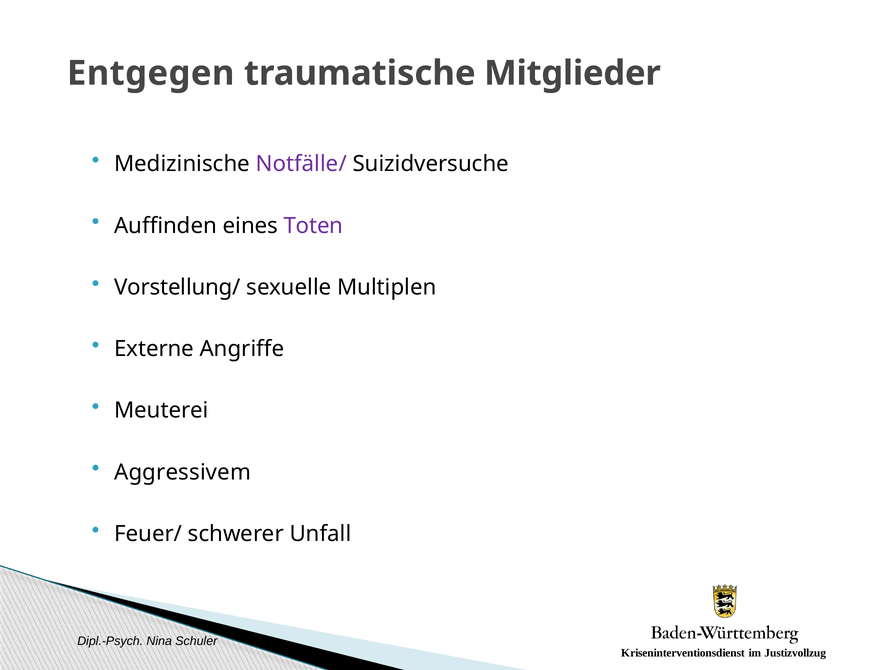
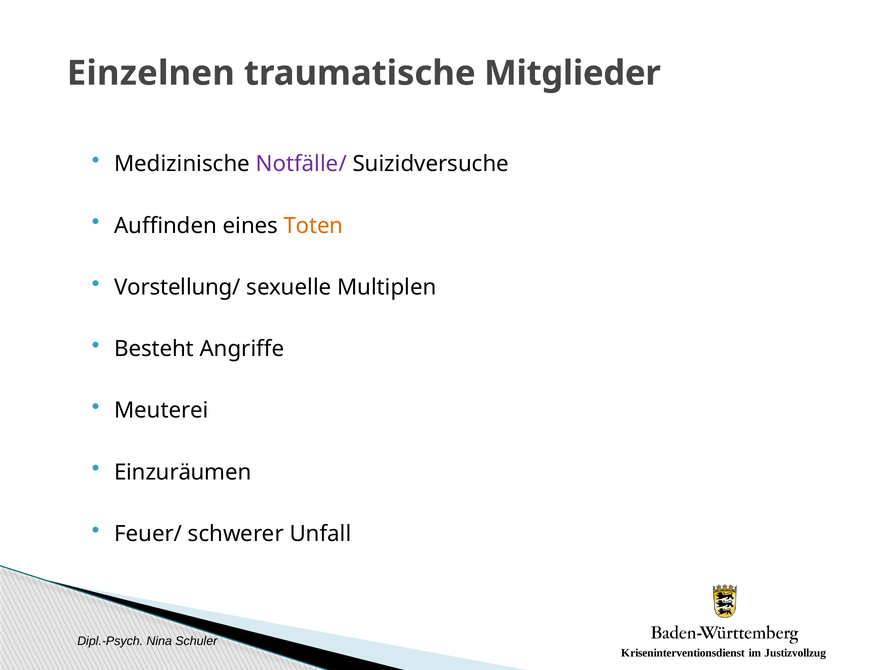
Entgegen: Entgegen -> Einzelnen (151, 73)
Toten colour: purple -> orange (313, 226)
Externe: Externe -> Besteht (154, 349)
Aggressivem: Aggressivem -> Einzuräumen (183, 472)
